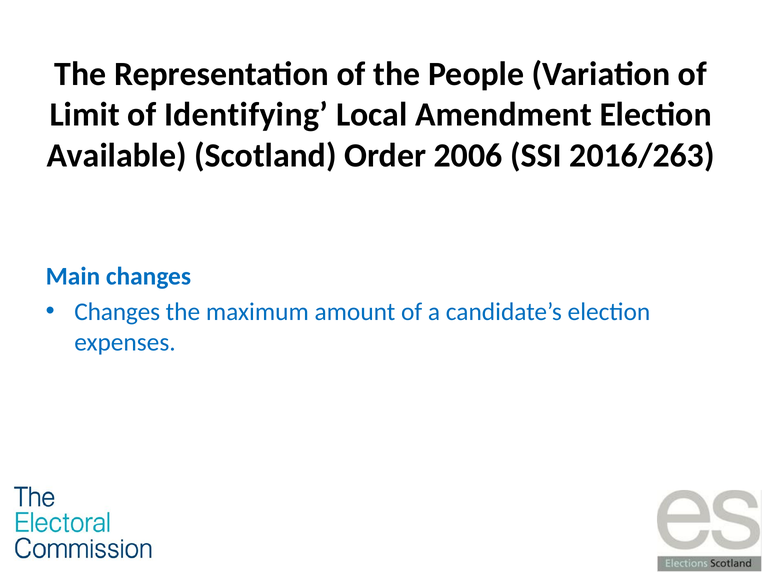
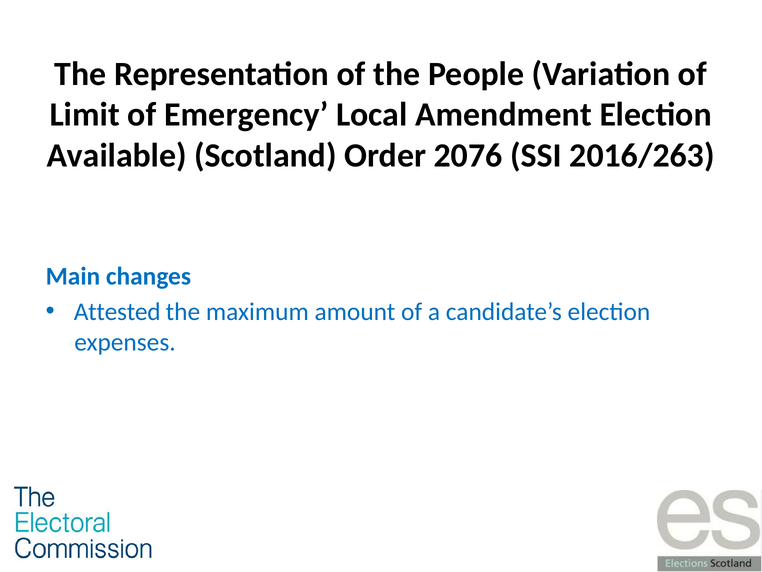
Identifying: Identifying -> Emergency (246, 115)
2006: 2006 -> 2076 (468, 155)
Changes: Changes -> Attested (117, 312)
